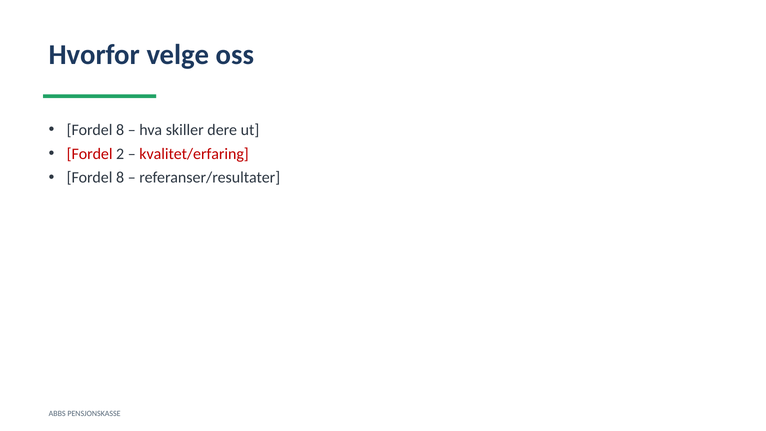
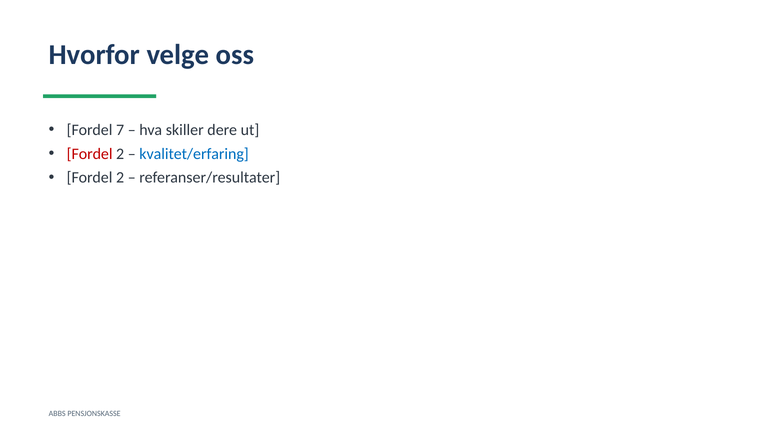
8: 8 -> 7 (120, 130)
kvalitet/erfaring colour: red -> blue (194, 154)
8: 8 -> 2 (120, 178)
